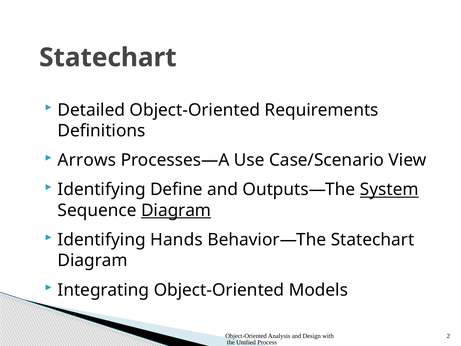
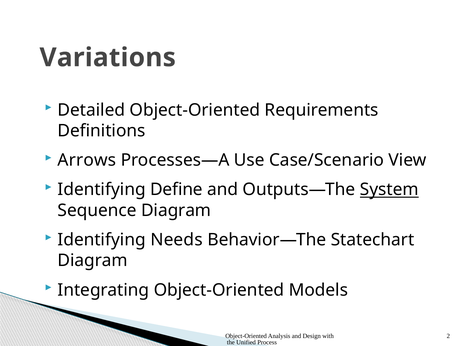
Statechart: Statechart -> Variations (108, 58)
Diagram underline: present -> none (176, 210)
Hands: Hands -> Needs (177, 240)
